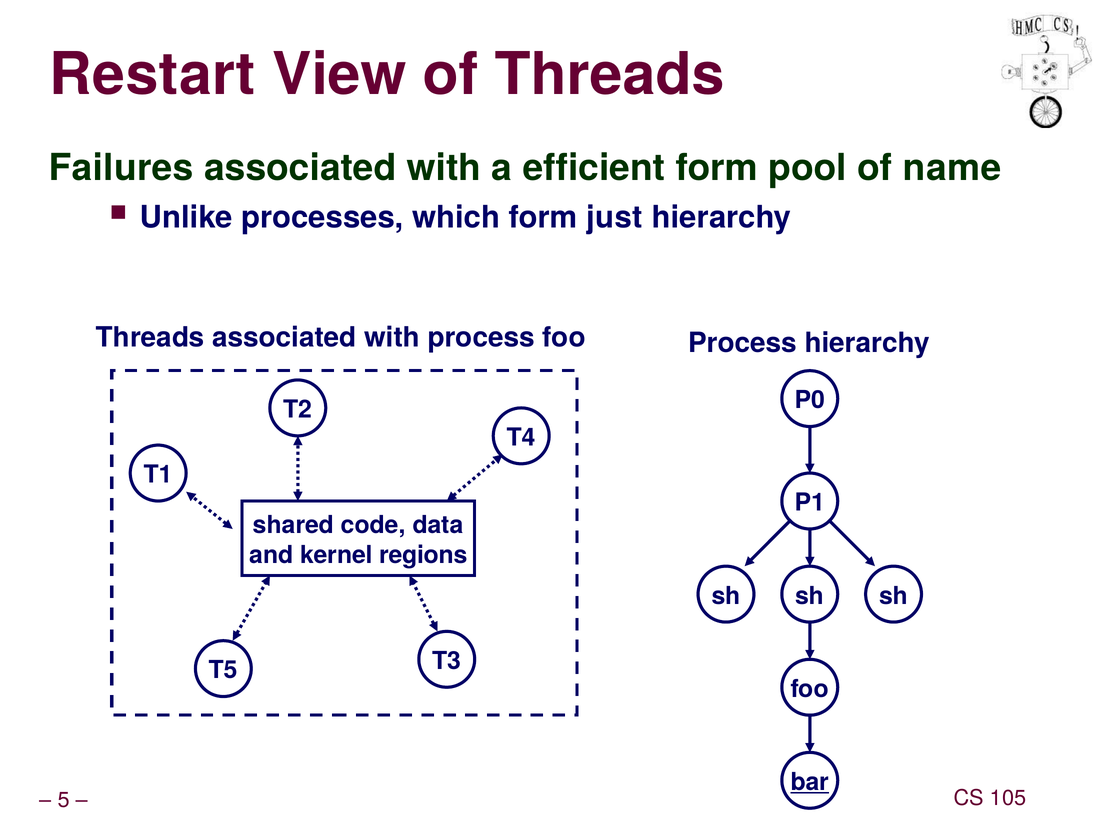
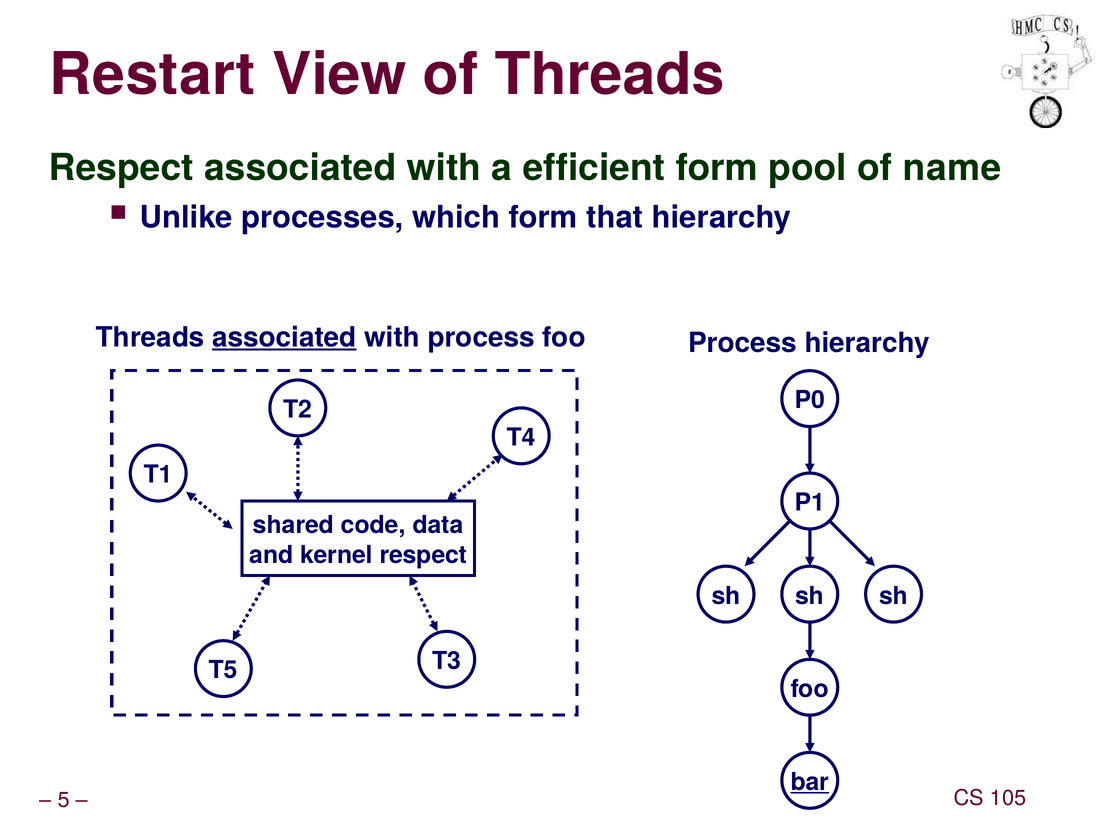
Failures: Failures -> Respect (121, 168)
just: just -> that (615, 217)
associated underline: none -> present (284, 337)
kernel regions: regions -> respect (423, 555)
